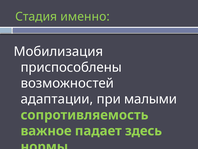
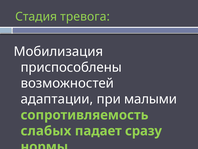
именно: именно -> тревога (85, 17)
важное: важное -> слабых (46, 131)
здесь: здесь -> сразу (143, 131)
